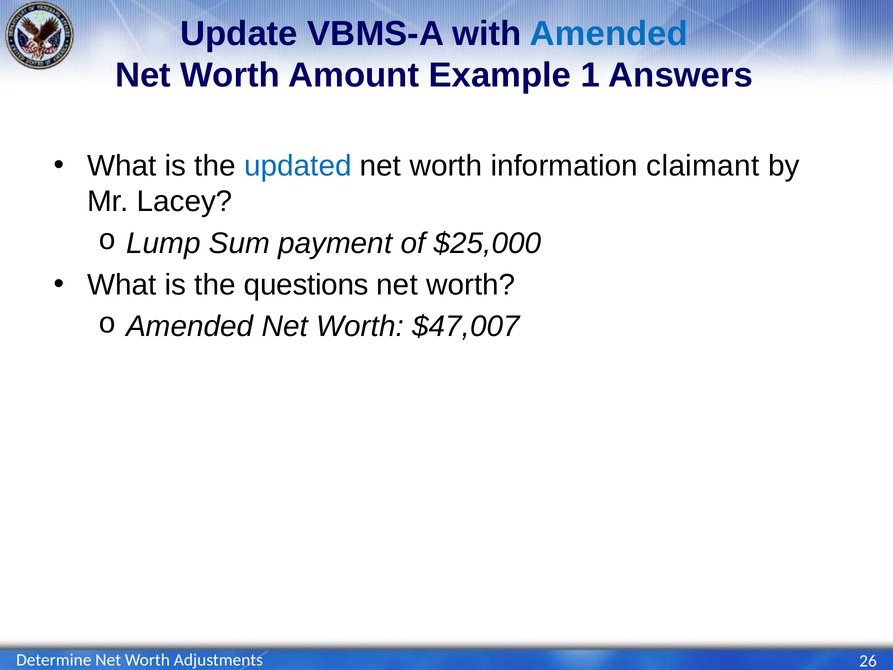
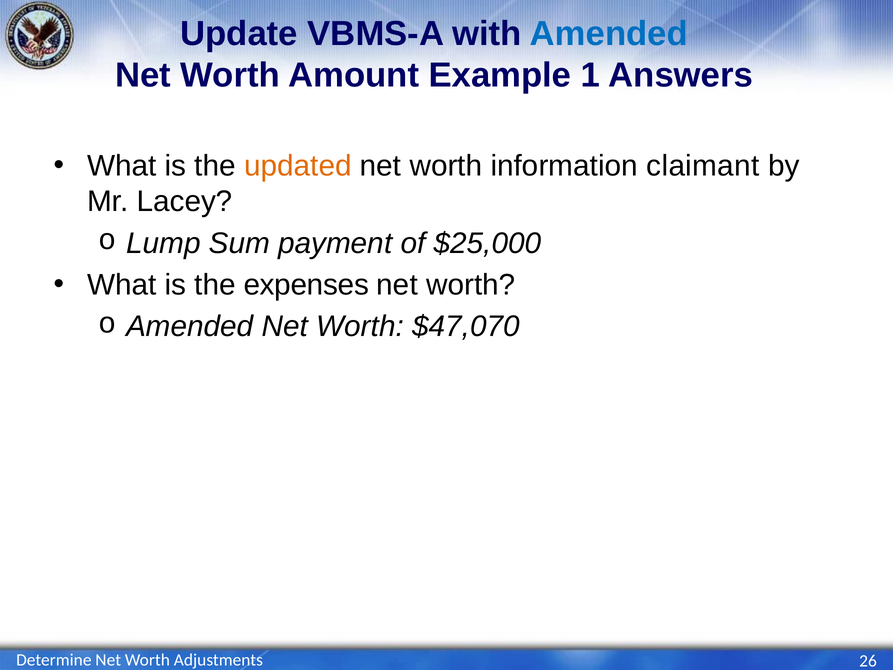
updated colour: blue -> orange (298, 166)
questions: questions -> expenses (306, 285)
$47,007: $47,007 -> $47,070 (466, 327)
